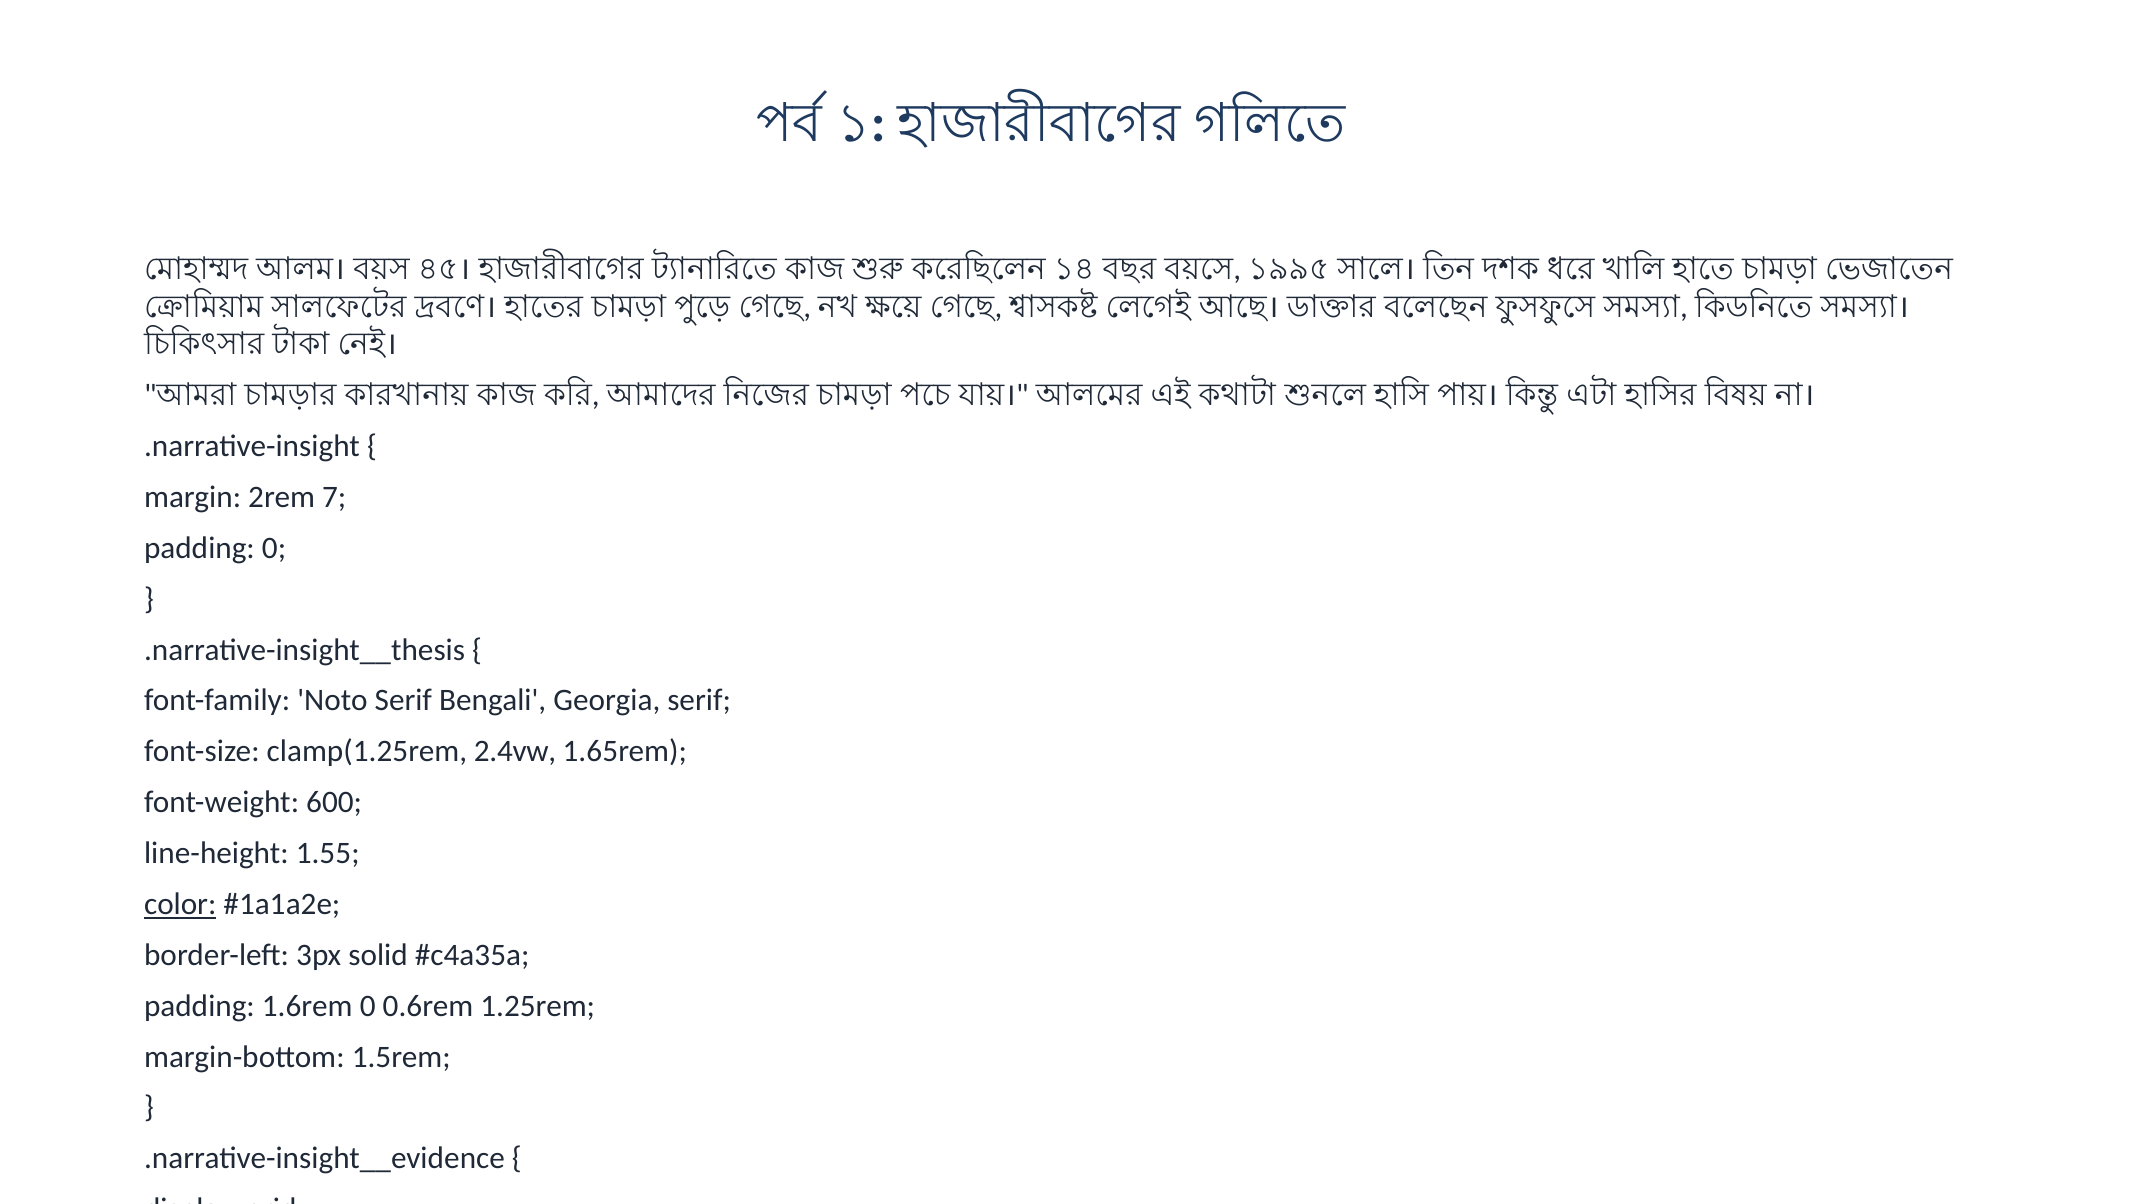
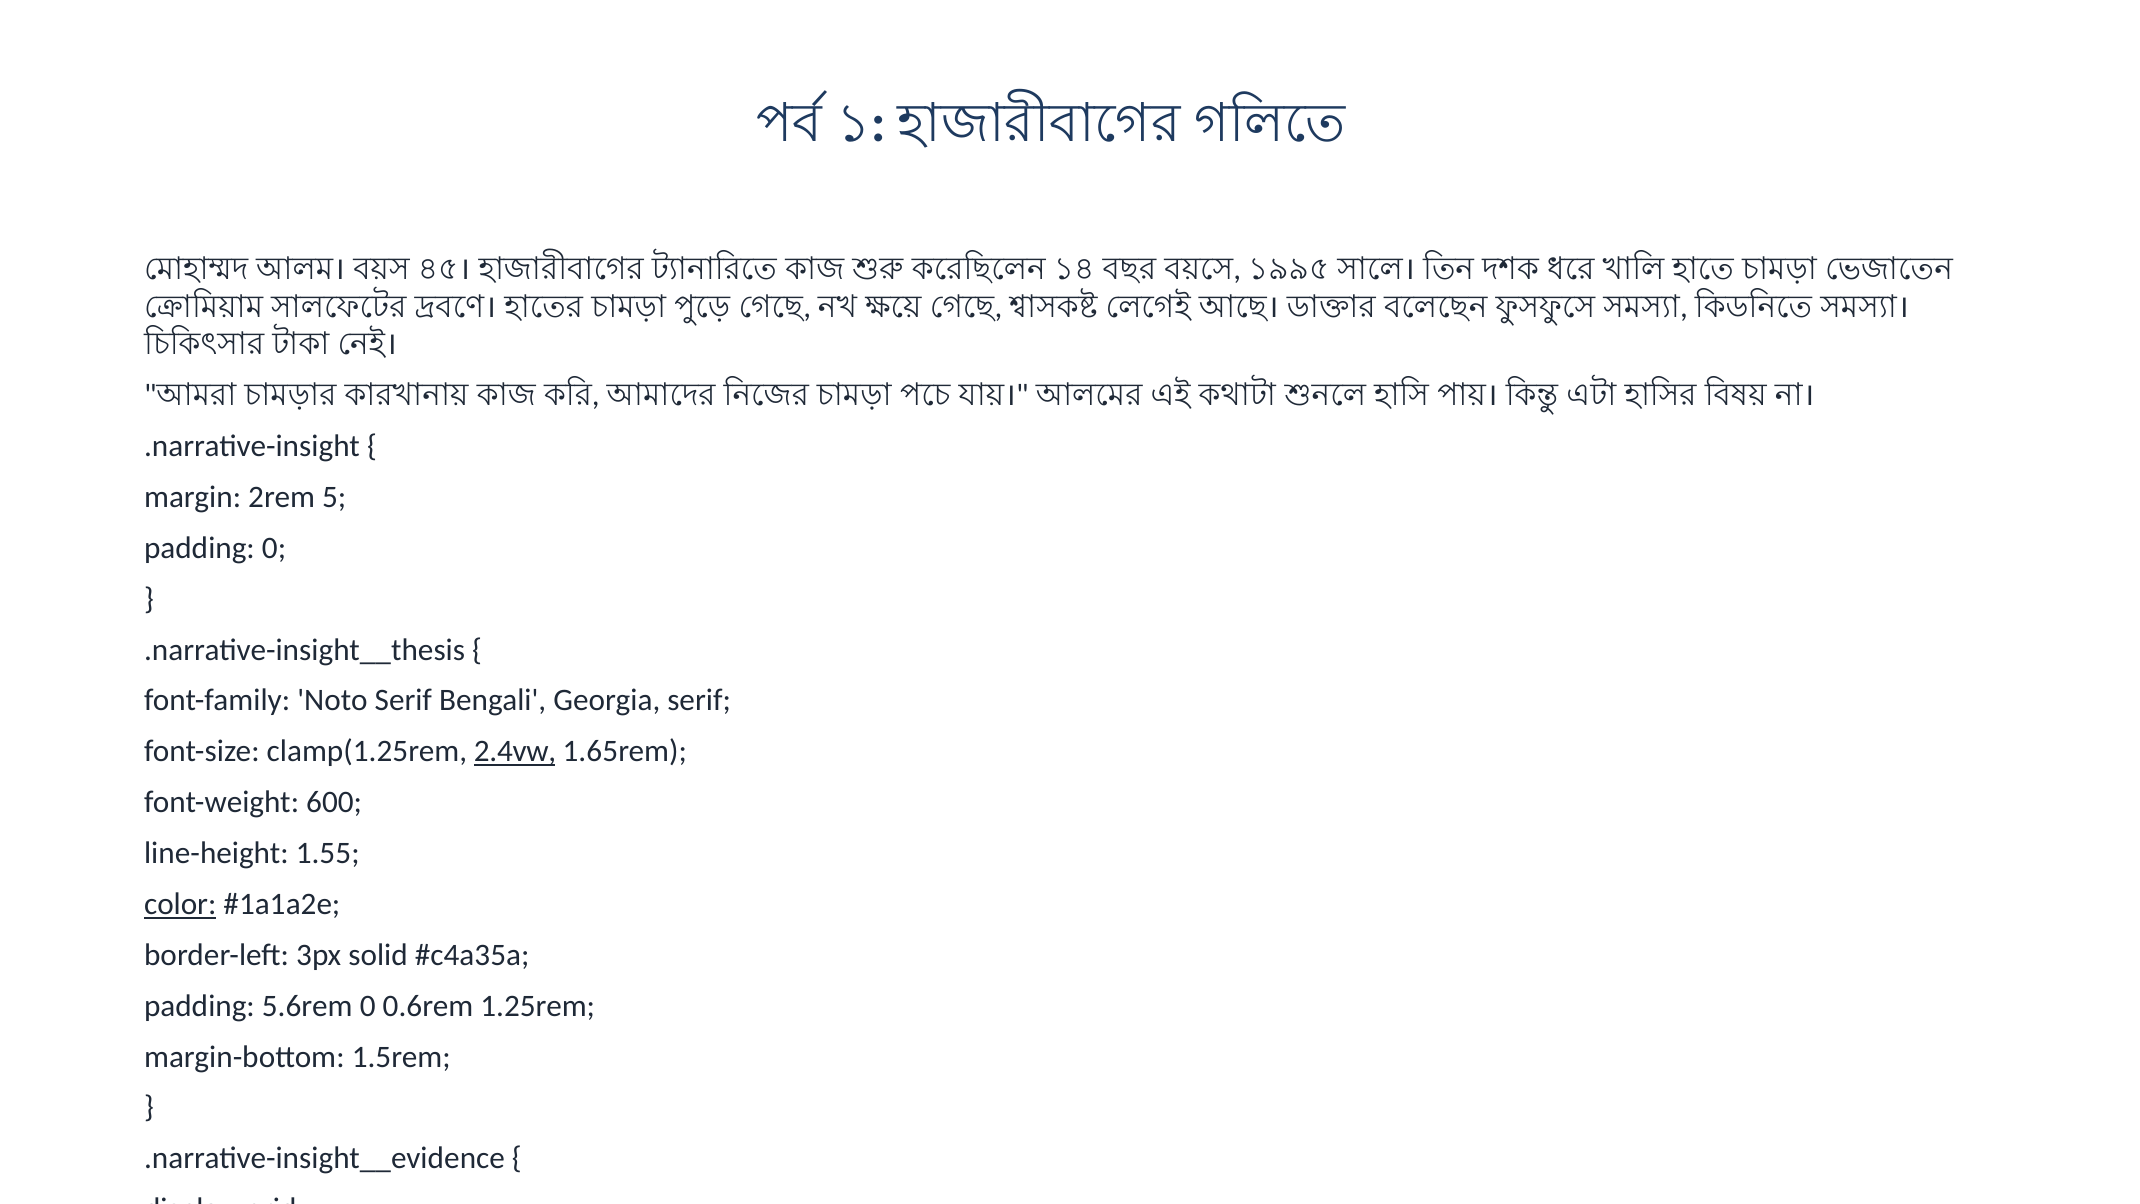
7: 7 -> 5 (334, 497)
2.4vw underline: none -> present (515, 751)
1.6rem: 1.6rem -> 5.6rem (307, 1006)
